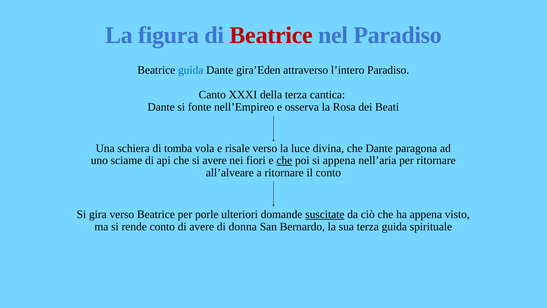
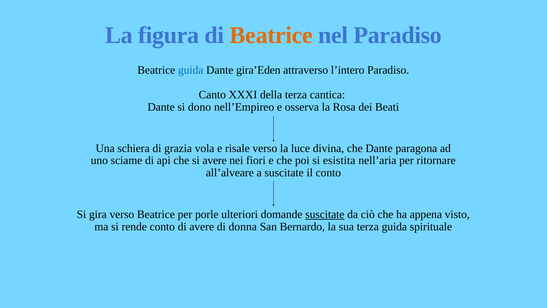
Beatrice colour: red -> orange (271, 35)
fonte: fonte -> dono (200, 107)
tomba: tomba -> grazia (178, 148)
che underline: present -> none (284, 160)
si appena: appena -> esistita (339, 160)
a ritornare: ritornare -> suscitate (284, 173)
